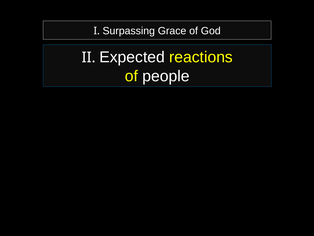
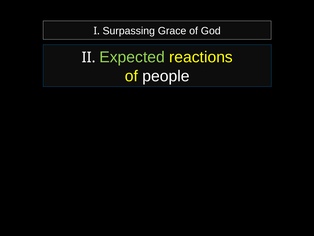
Expected colour: white -> light green (132, 57)
